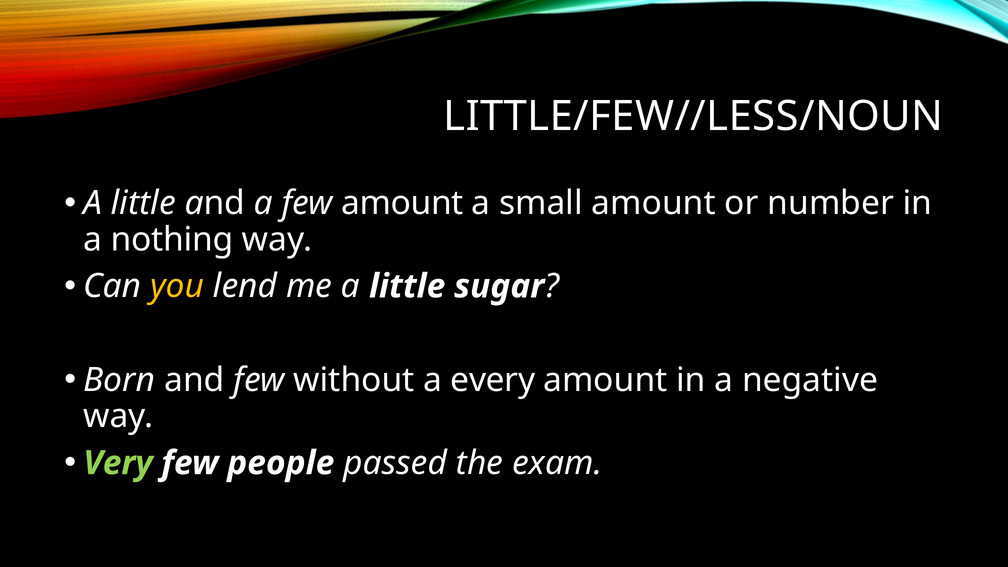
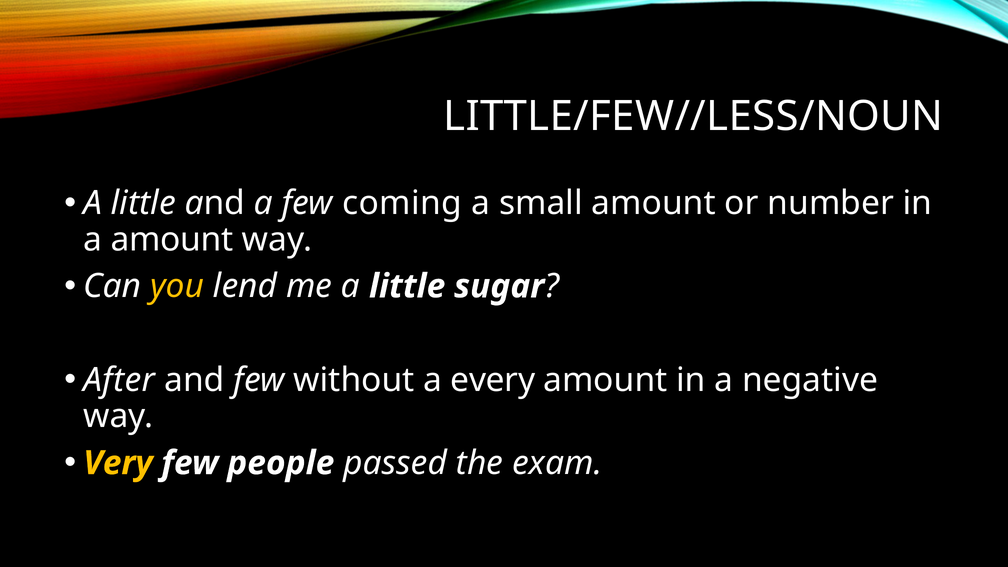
few amount: amount -> coming (402, 203)
a nothing: nothing -> amount (172, 239)
Born: Born -> After (119, 380)
Very colour: light green -> yellow (118, 463)
